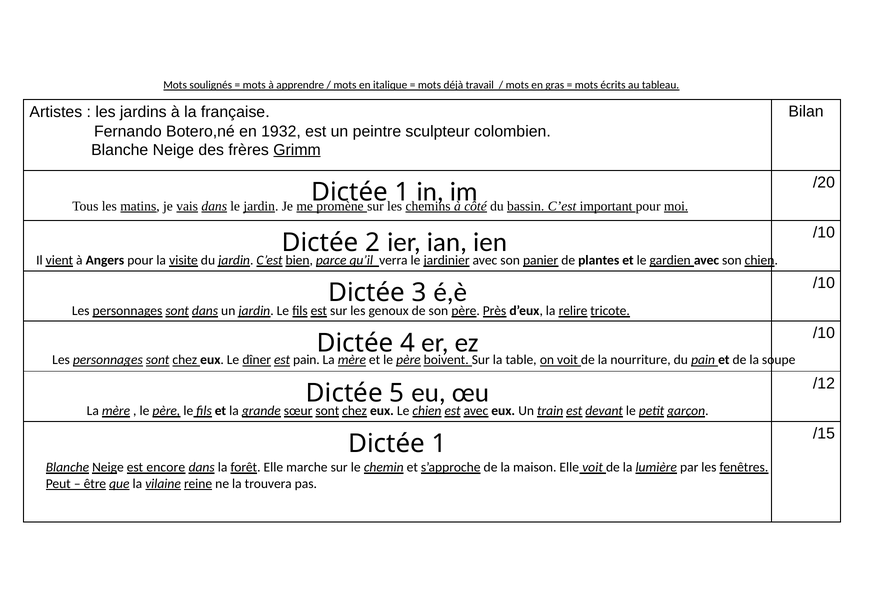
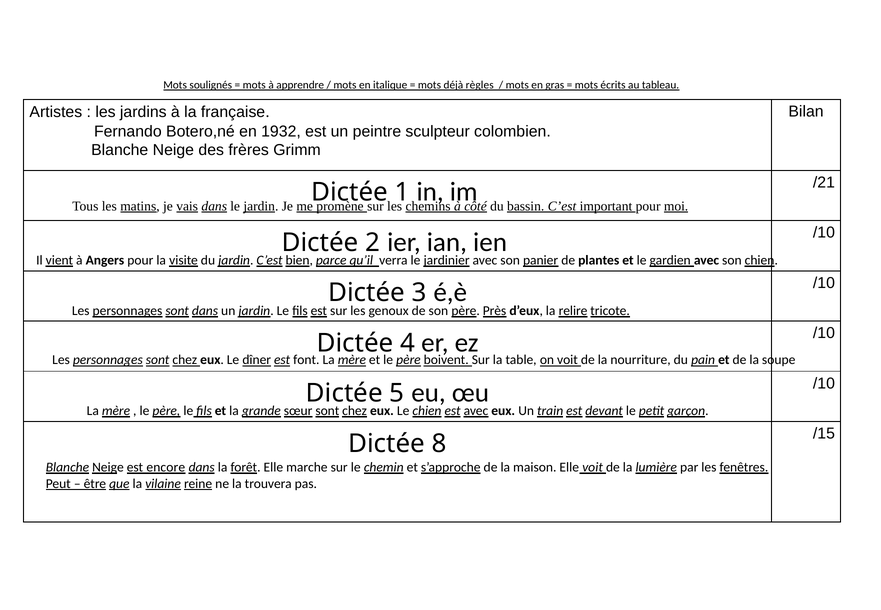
travail: travail -> règles (480, 85)
Grimm underline: present -> none (297, 150)
/20: /20 -> /21 (824, 182)
est pain: pain -> font (306, 360)
œu /12: /12 -> /10 (824, 383)
1: 1 -> 8 (439, 444)
